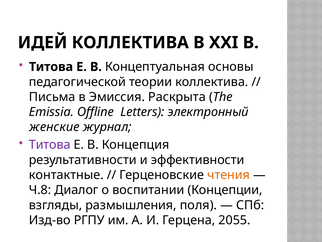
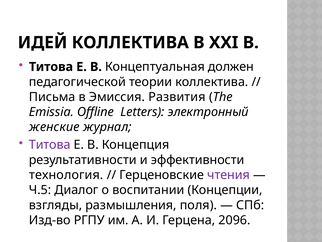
основы: основы -> должен (231, 67)
Раскрыта: Раскрыта -> Развития (177, 97)
контактные: контактные -> технология (66, 175)
чтения colour: orange -> purple (228, 175)
Ч.8: Ч.8 -> Ч.5 (40, 190)
2055: 2055 -> 2096 (234, 220)
